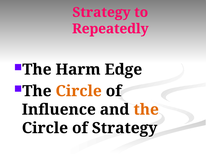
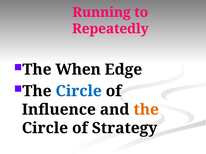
Strategy: Strategy -> Running (102, 12)
Harm: Harm -> When (78, 70)
Circle colour: orange -> blue (79, 91)
